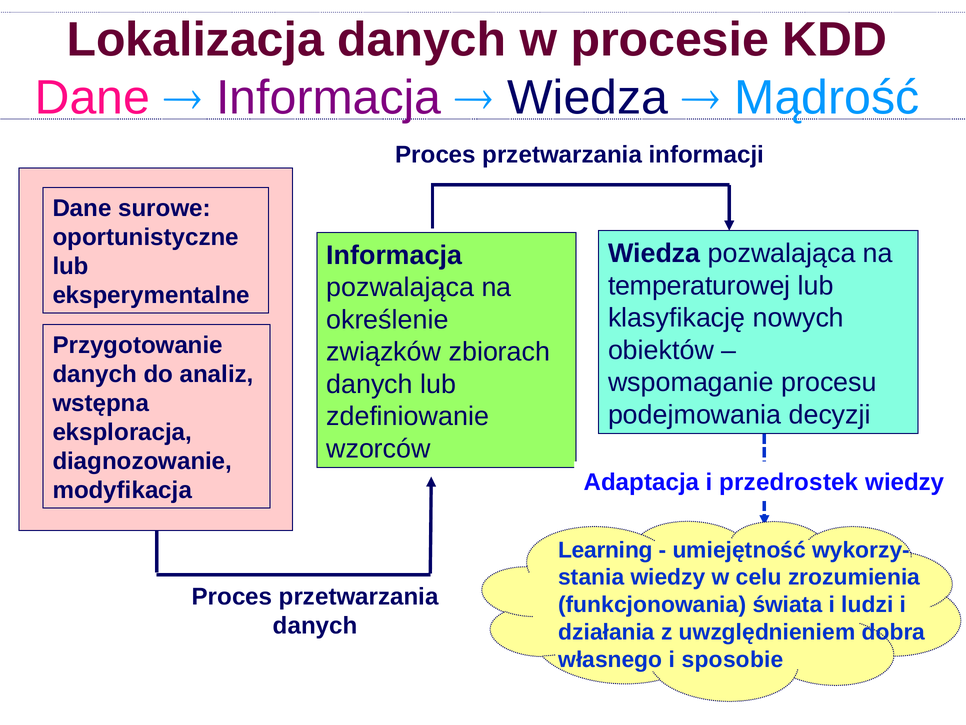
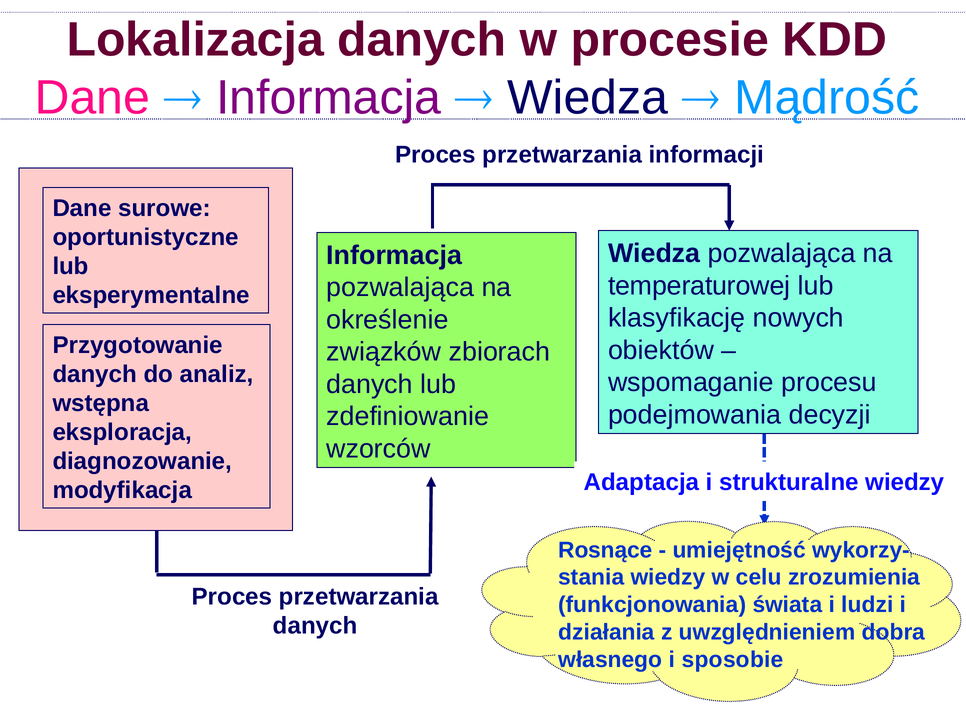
przedrostek: przedrostek -> strukturalne (789, 482)
Learning: Learning -> Rosnące (605, 550)
